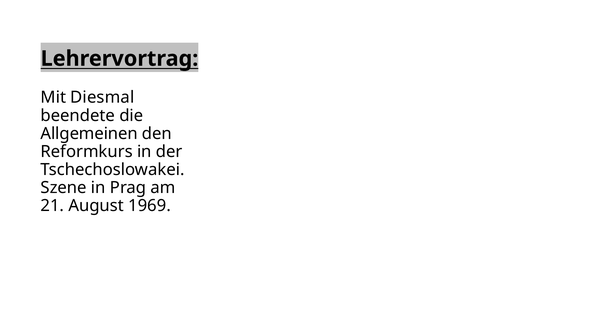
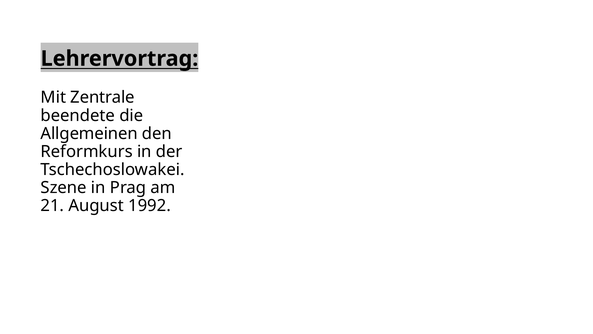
Diesmal: Diesmal -> Zentrale (102, 97)
1969: 1969 -> 1992 (150, 206)
